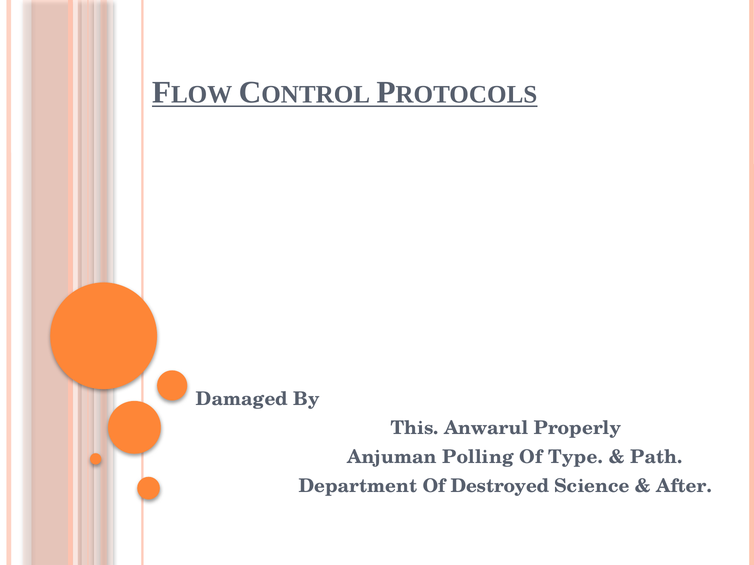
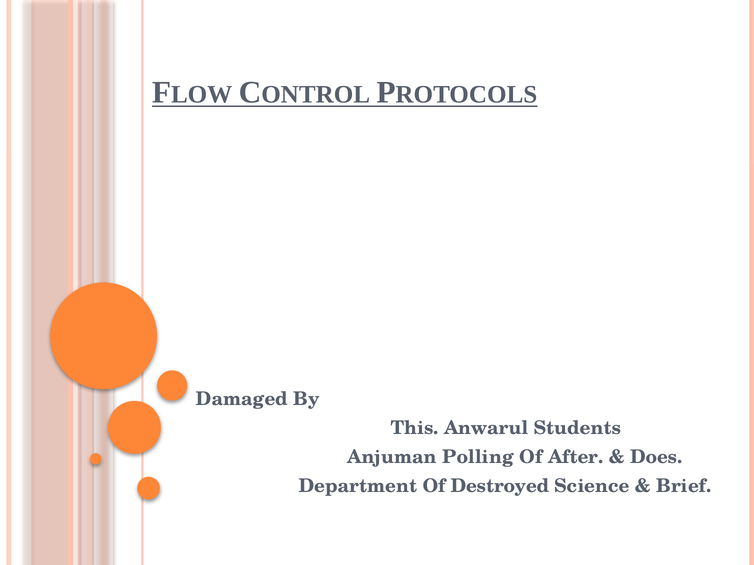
Properly: Properly -> Students (577, 429)
Type: Type -> After (576, 457)
Path: Path -> Does (656, 457)
After: After -> Brief (684, 486)
